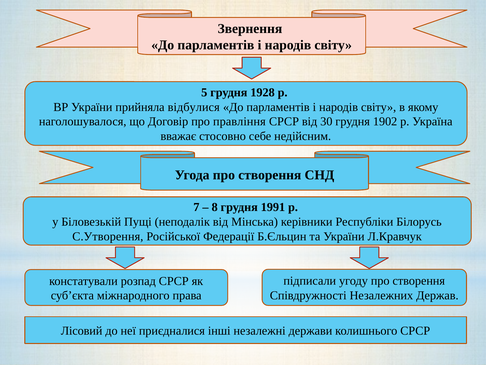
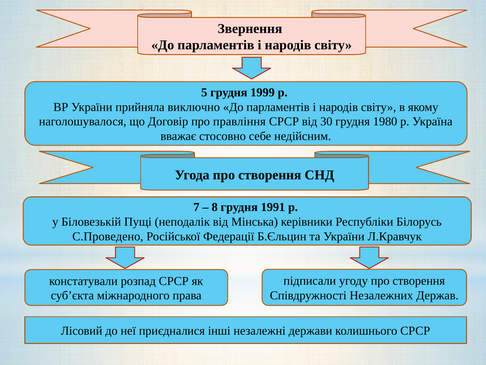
1928: 1928 -> 1999 (263, 92)
відбулися: відбулися -> виключно (194, 107)
1902: 1902 -> 1980 (385, 121)
С.Утворення: С.Утворення -> С.Проведено (108, 236)
